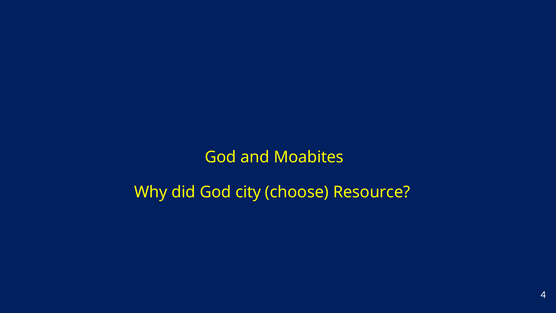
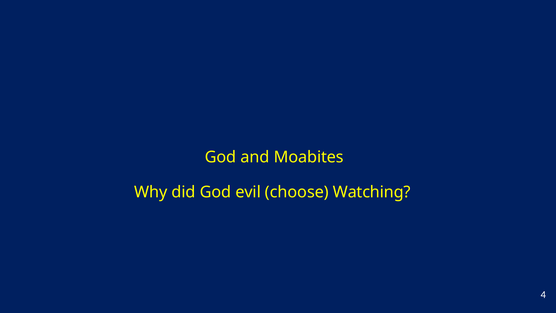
city: city -> evil (248, 192)
Resource: Resource -> Watching (372, 192)
